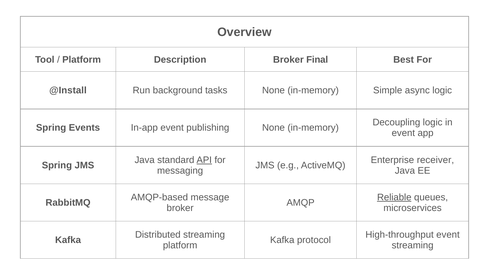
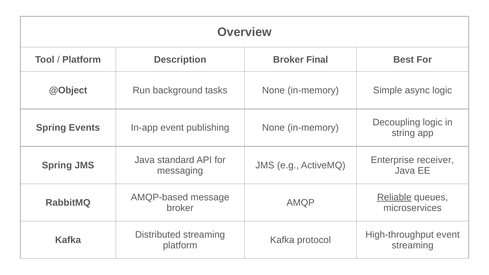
@Install: @Install -> @Object (68, 90)
event: event -> string (403, 133)
API underline: present -> none (204, 160)
